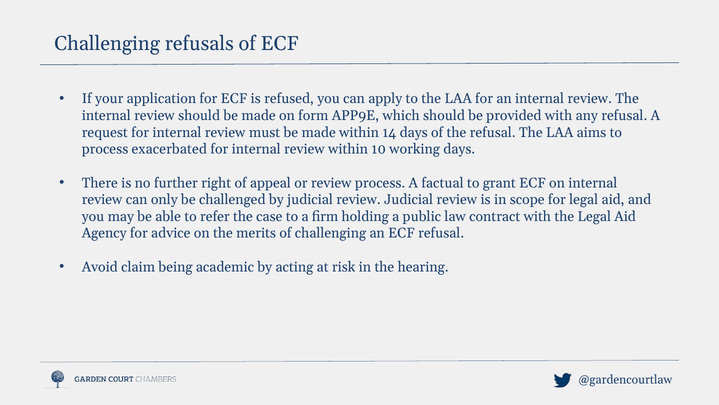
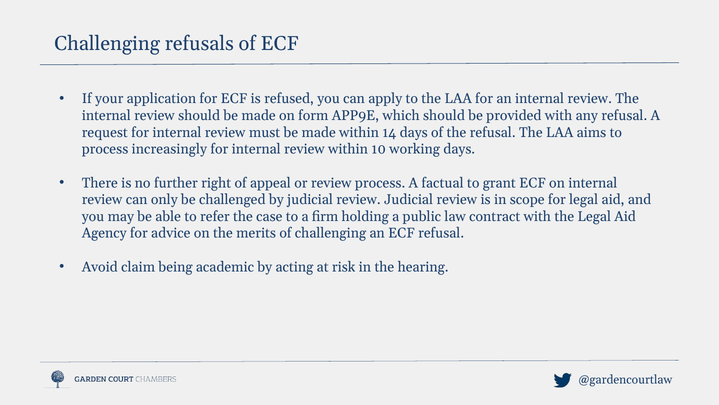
exacerbated: exacerbated -> increasingly (169, 149)
